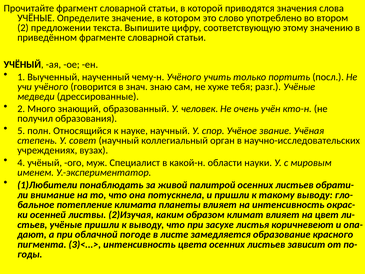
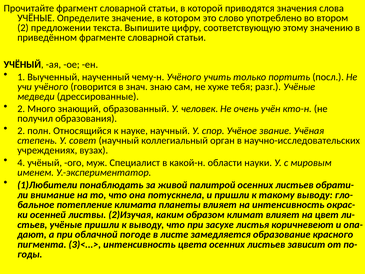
5: 5 -> 2 (21, 131)
